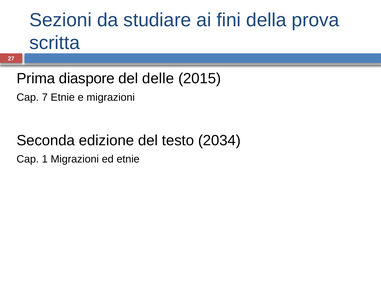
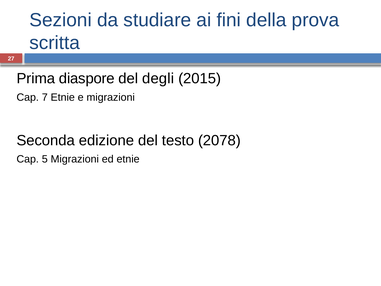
delle: delle -> degli (158, 79)
2034: 2034 -> 2078 (219, 140)
1: 1 -> 5 (45, 159)
